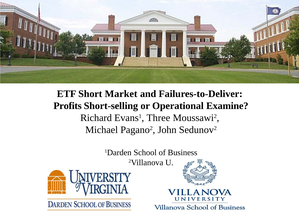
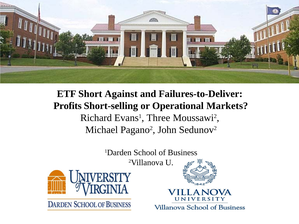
Market: Market -> Against (121, 94)
Examine: Examine -> Markets (227, 106)
